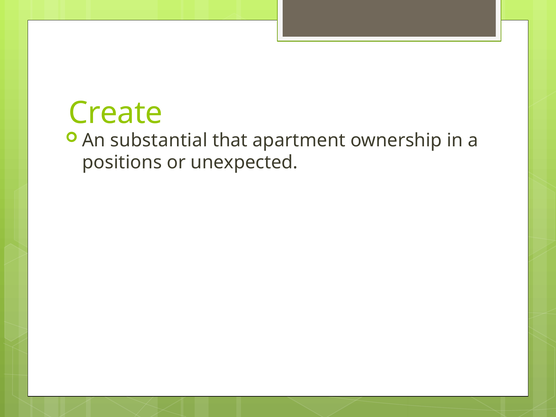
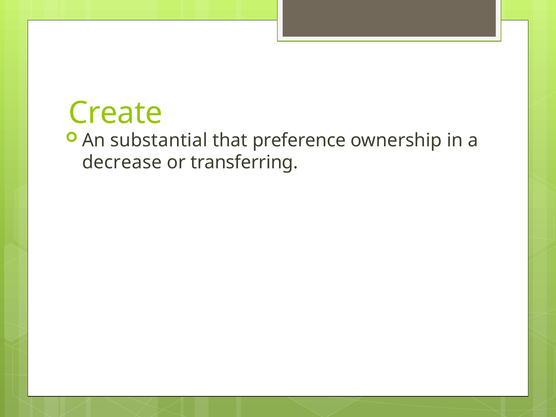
apartment: apartment -> preference (299, 140)
positions: positions -> decrease (122, 163)
unexpected: unexpected -> transferring (244, 163)
